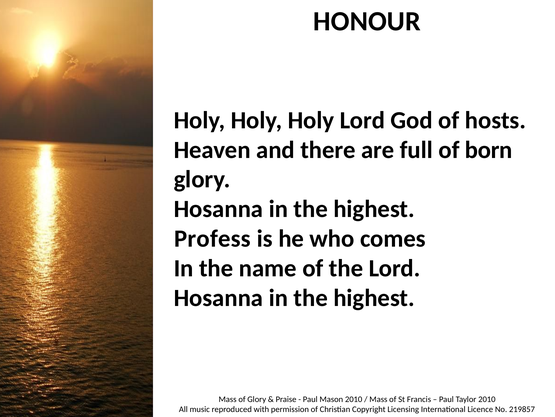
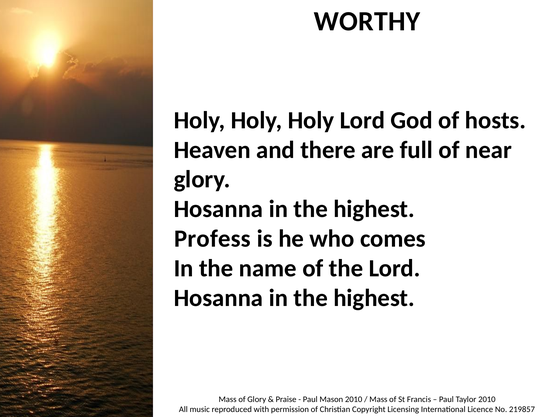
HONOUR: HONOUR -> WORTHY (367, 21)
born: born -> near (488, 150)
